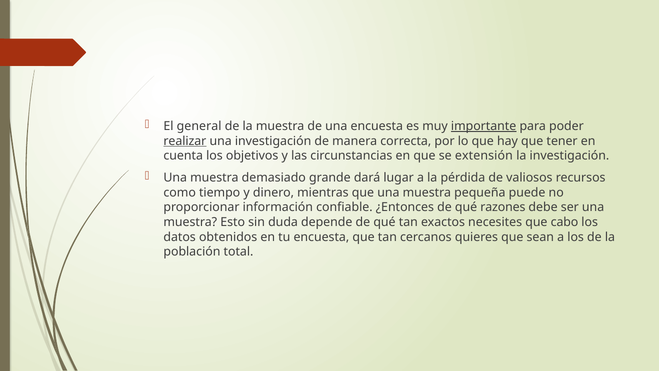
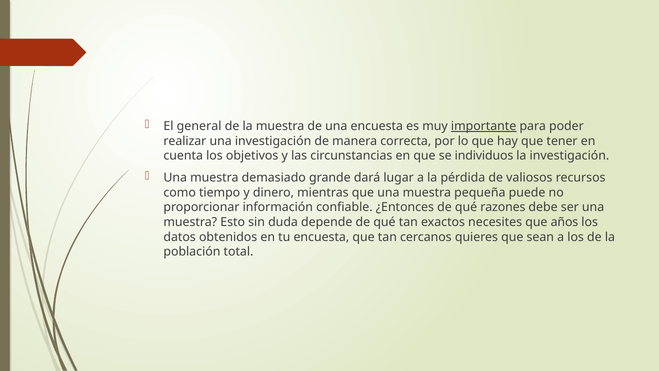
realizar underline: present -> none (185, 141)
extensión: extensión -> individuos (484, 156)
cabo: cabo -> años (564, 222)
